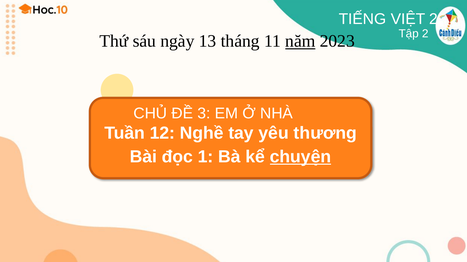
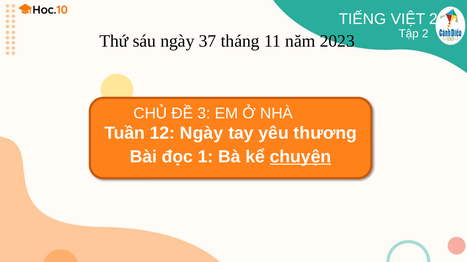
13: 13 -> 37 (208, 41)
năm underline: present -> none (300, 41)
12 Nghề: Nghề -> Ngày (202, 133)
